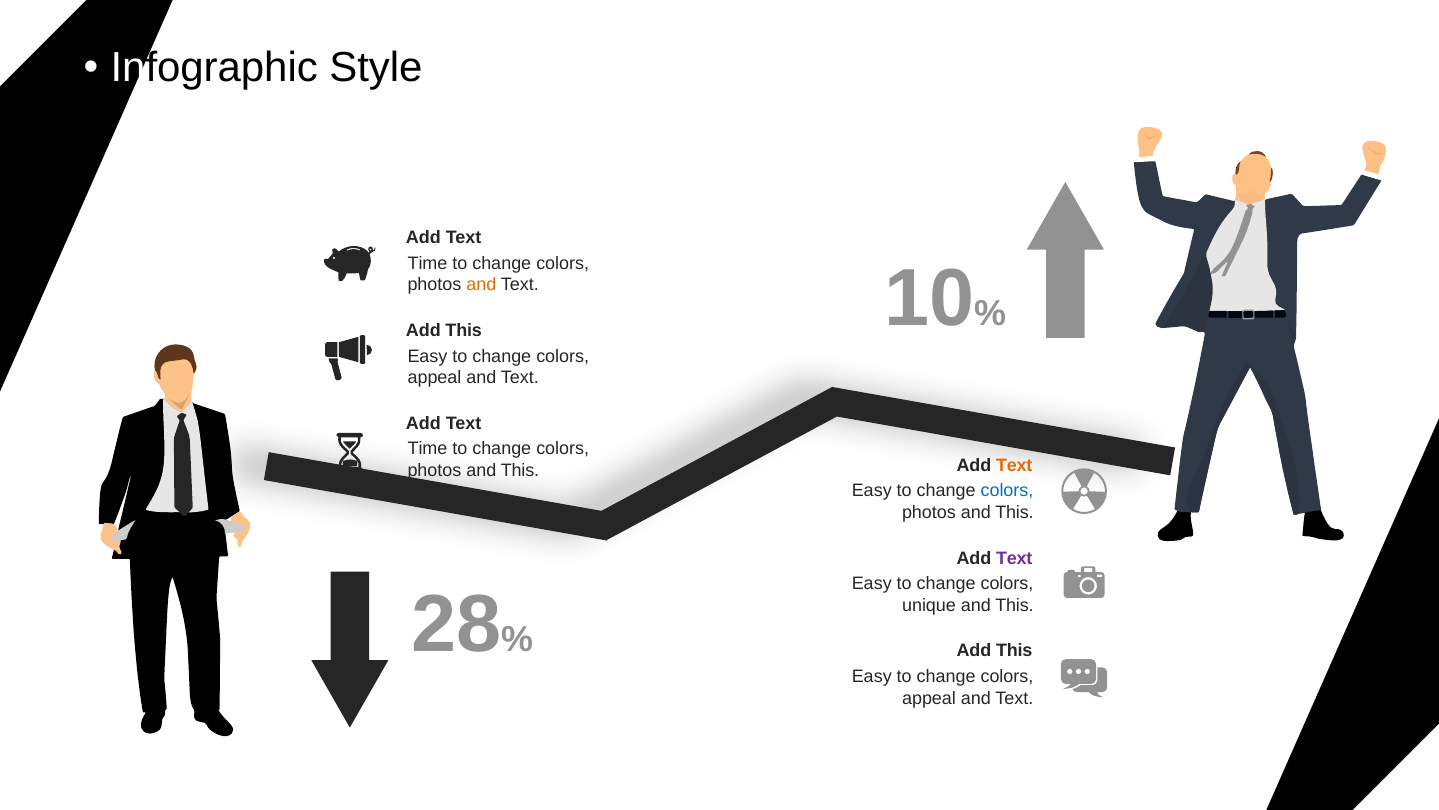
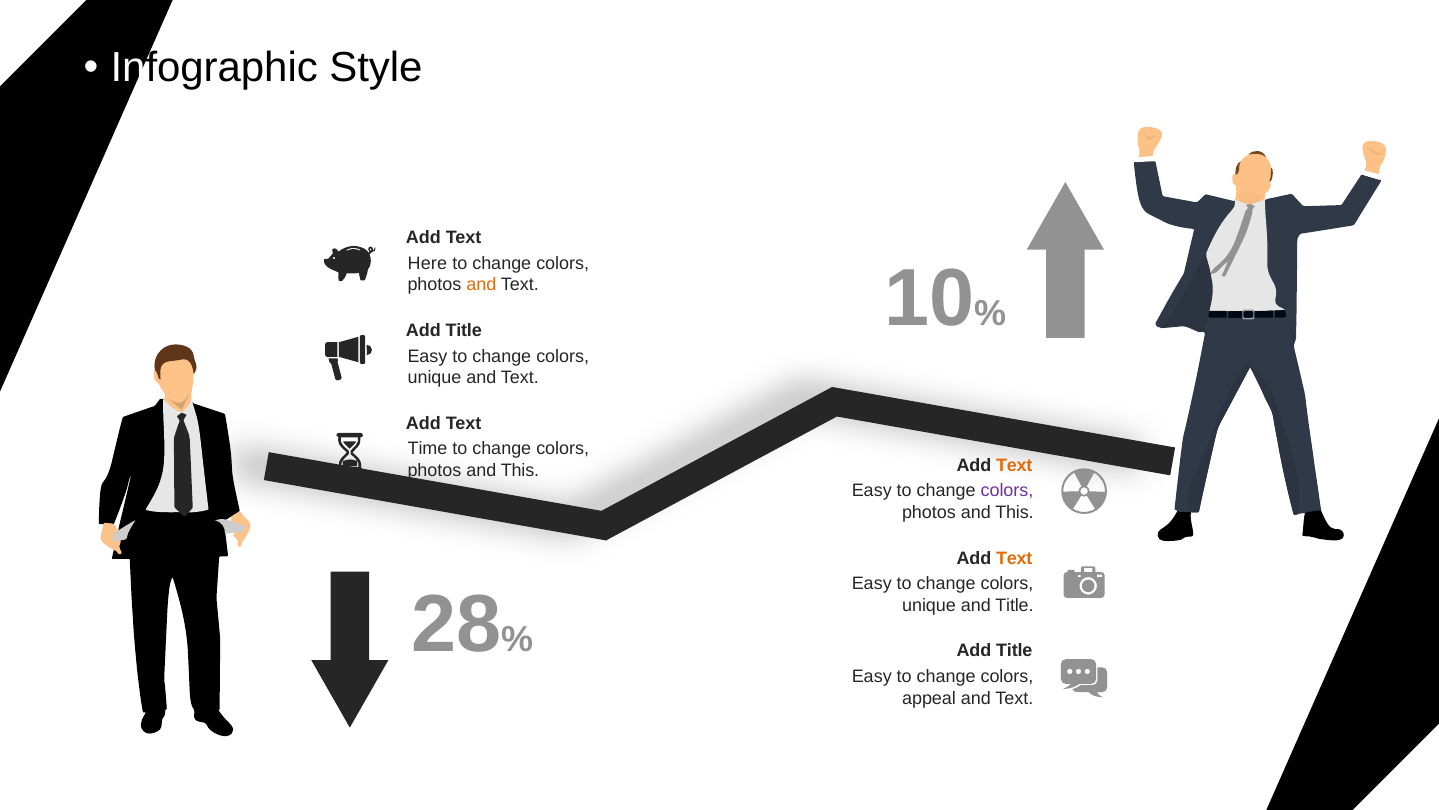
Time: Time -> Here (427, 263)
This: This -> Title (464, 330)
appeal: appeal -> unique (434, 377)
colors colour: blue -> purple (1007, 491)
Text colour: purple -> orange (1014, 558)
This: This -> Title (1014, 605)
This: This -> Title (1014, 651)
